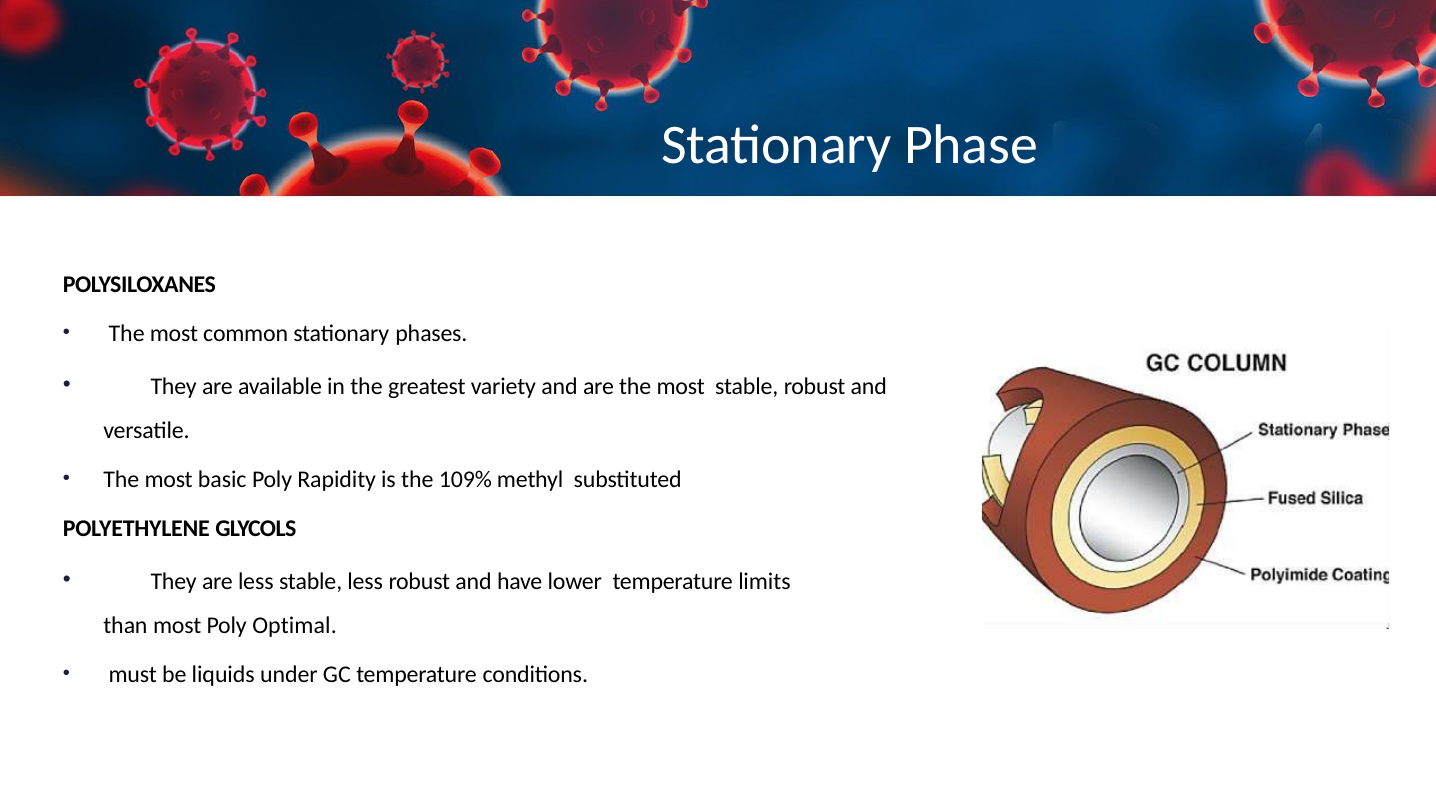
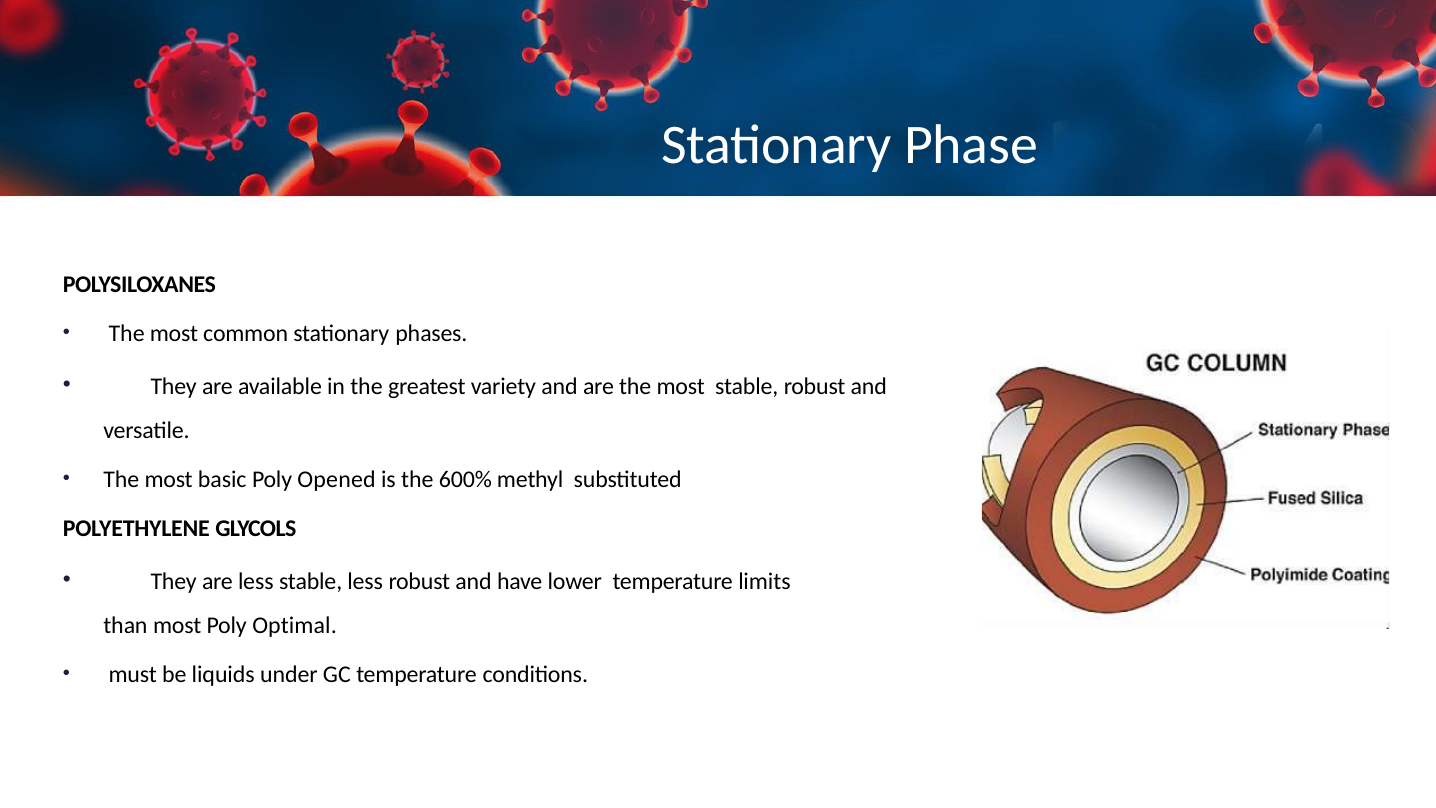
Rapidity: Rapidity -> Opened (337, 479)
109%: 109% -> 600% (466, 479)
